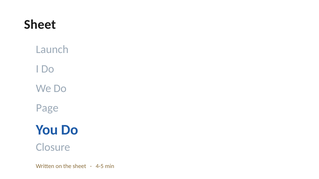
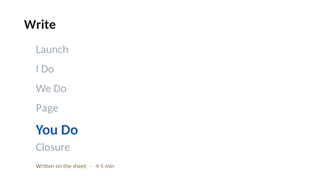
Sheet: Sheet -> Write (40, 24)
